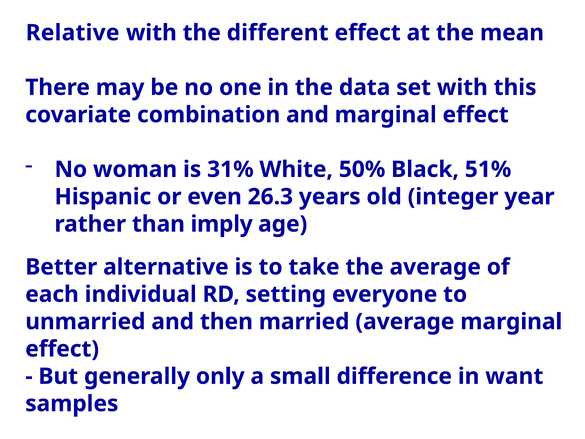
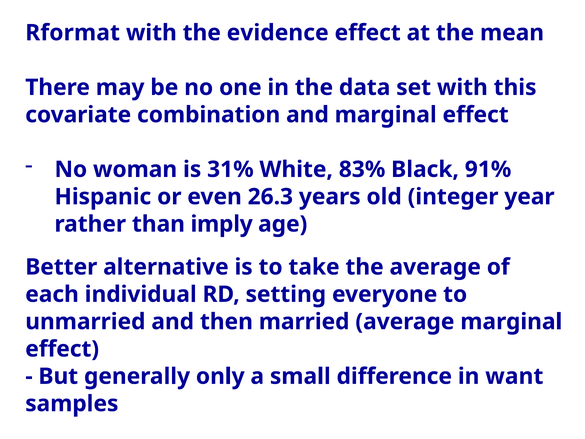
Relative: Relative -> Rformat (73, 33)
different: different -> evidence (278, 33)
50%: 50% -> 83% (362, 169)
51%: 51% -> 91% (488, 169)
